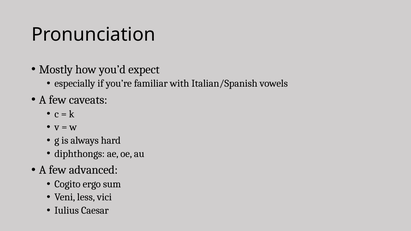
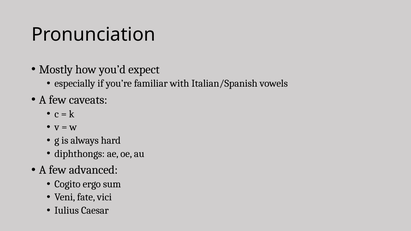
less: less -> fate (86, 197)
